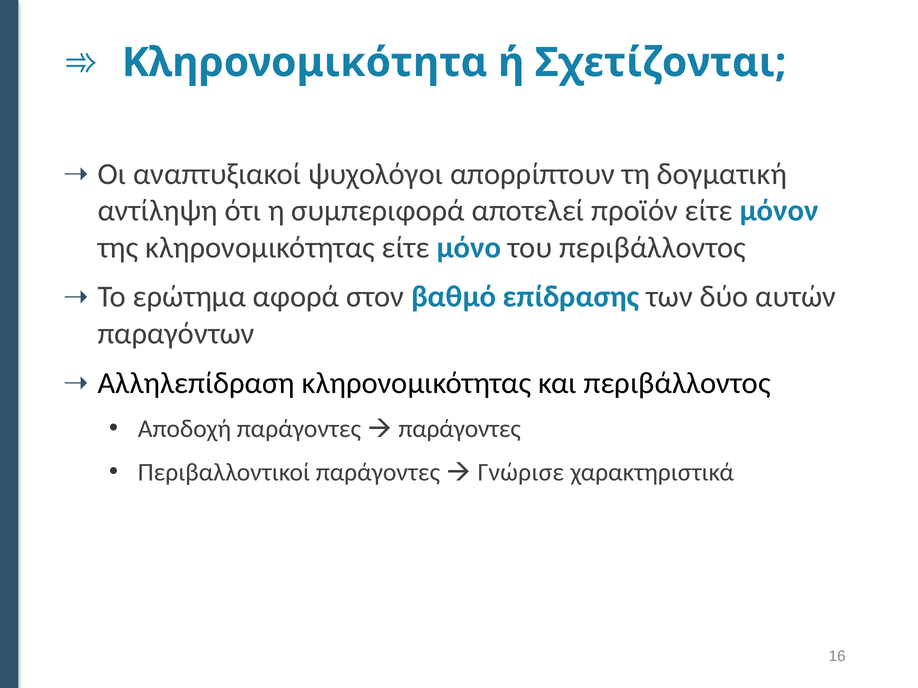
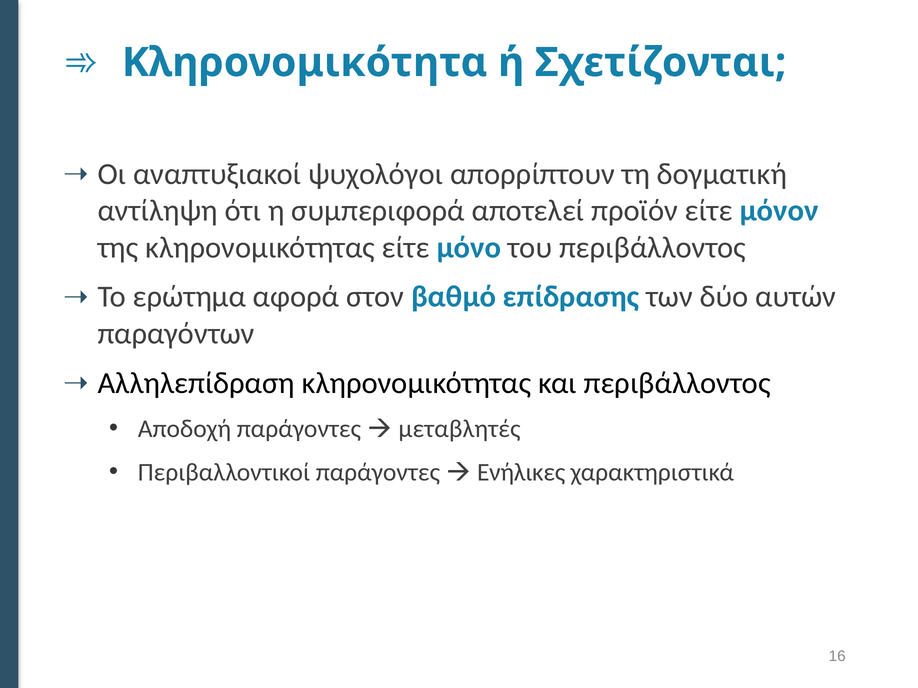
παράγοντες: παράγοντες -> μεταβλητές (459, 429)
Γνώρισε: Γνώρισε -> Ενήλικες (521, 473)
